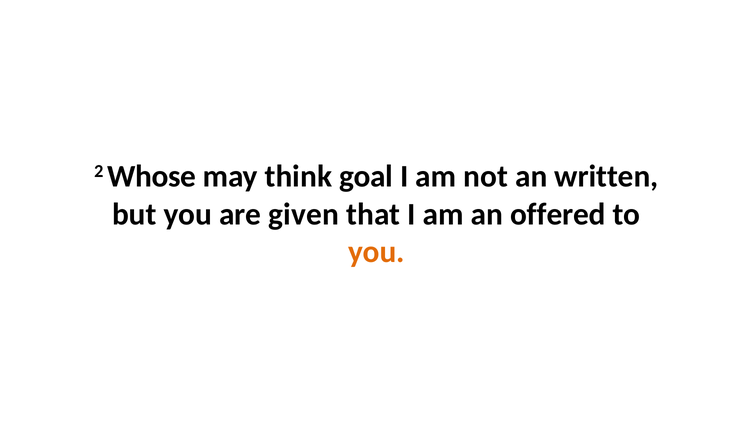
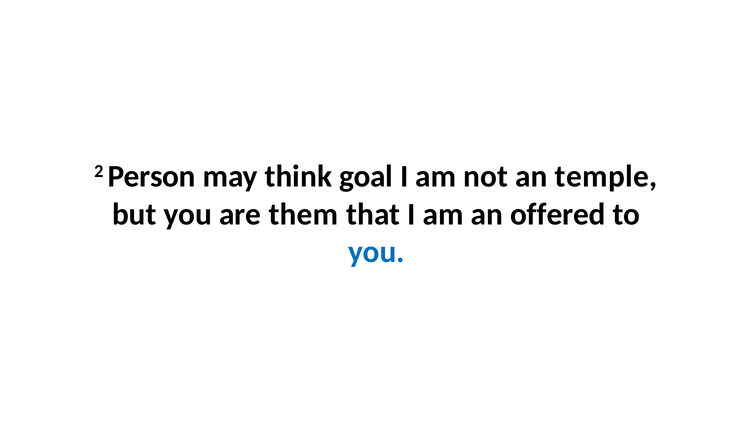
Whose: Whose -> Person (152, 176)
written: written -> temple (606, 176)
given: given -> them (304, 214)
you colour: orange -> blue (376, 252)
